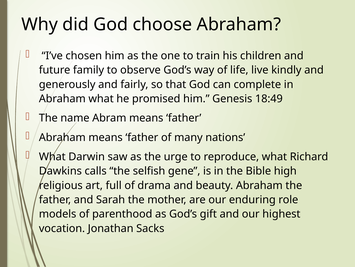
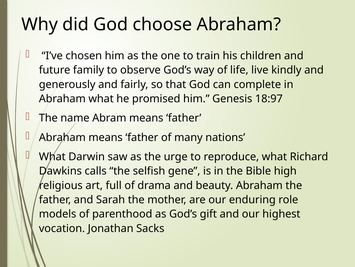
18:49: 18:49 -> 18:97 (269, 99)
